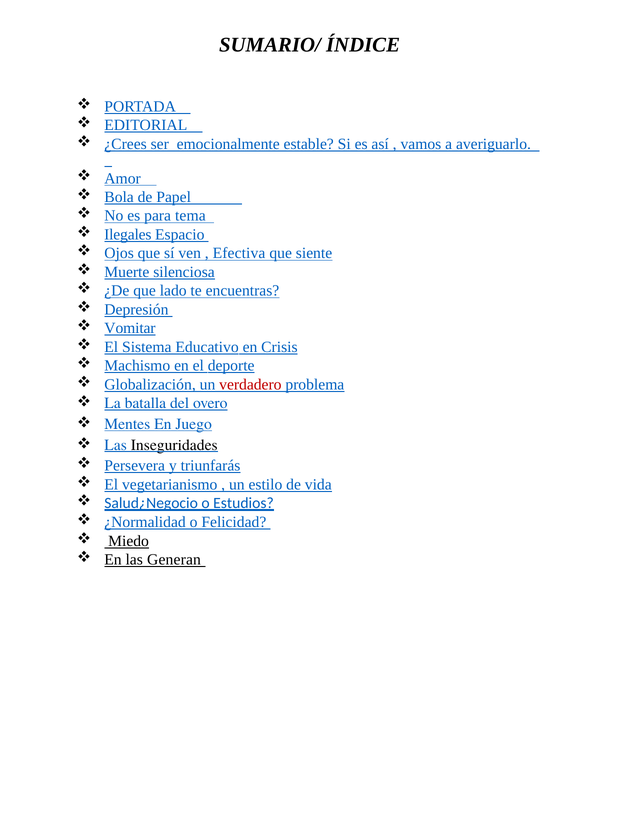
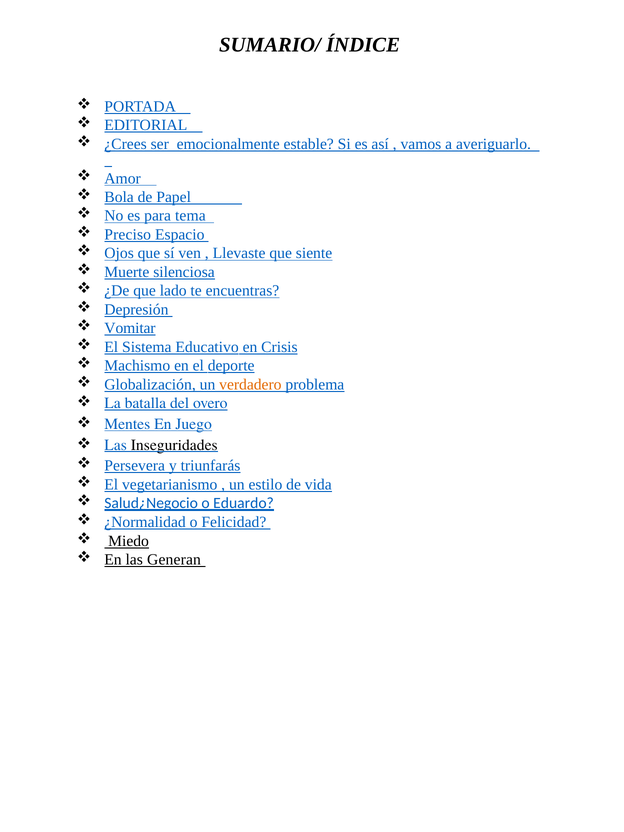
Ilegales: Ilegales -> Preciso (128, 235)
Efectiva: Efectiva -> Llevaste (239, 253)
verdadero colour: red -> orange (250, 385)
Estudios: Estudios -> Eduardo (244, 503)
